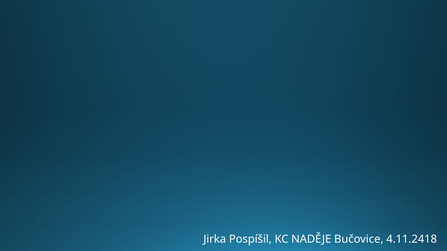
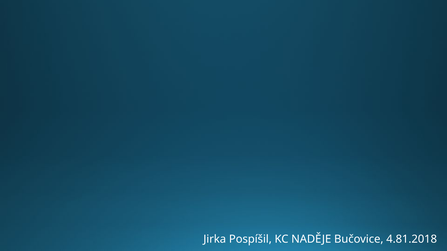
4.11.2418: 4.11.2418 -> 4.81.2018 (412, 239)
